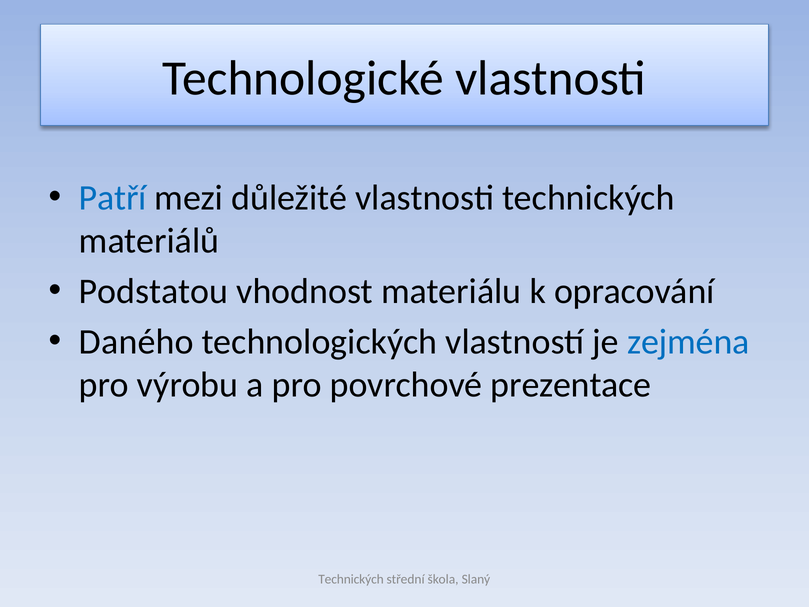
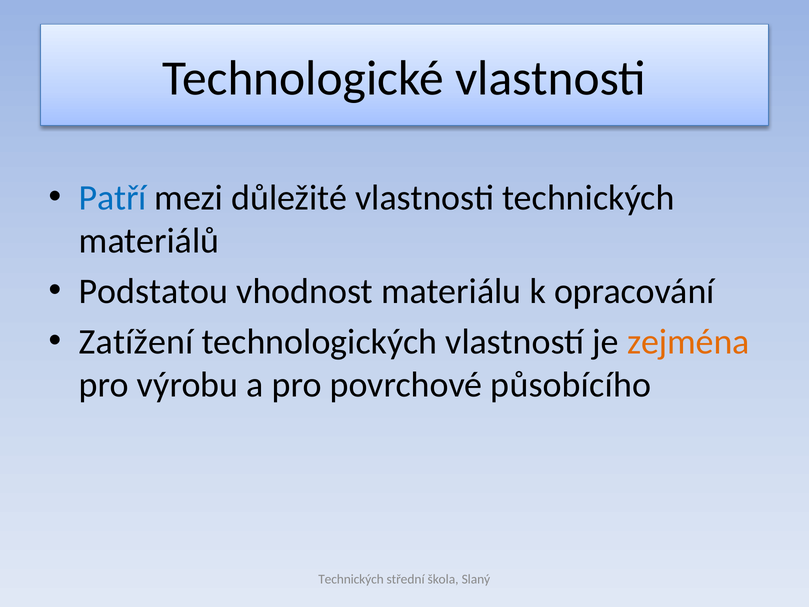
Daného: Daného -> Zatížení (136, 342)
zejména colour: blue -> orange (688, 342)
prezentace: prezentace -> působícího (571, 385)
